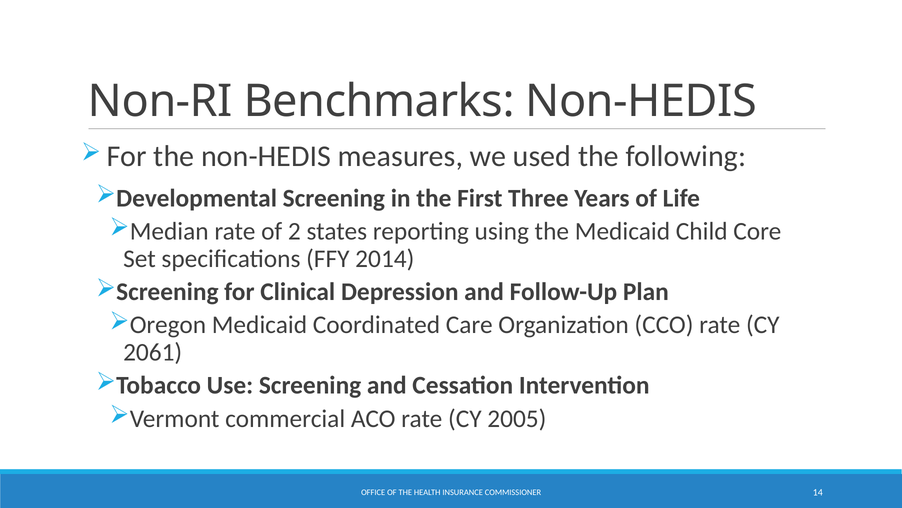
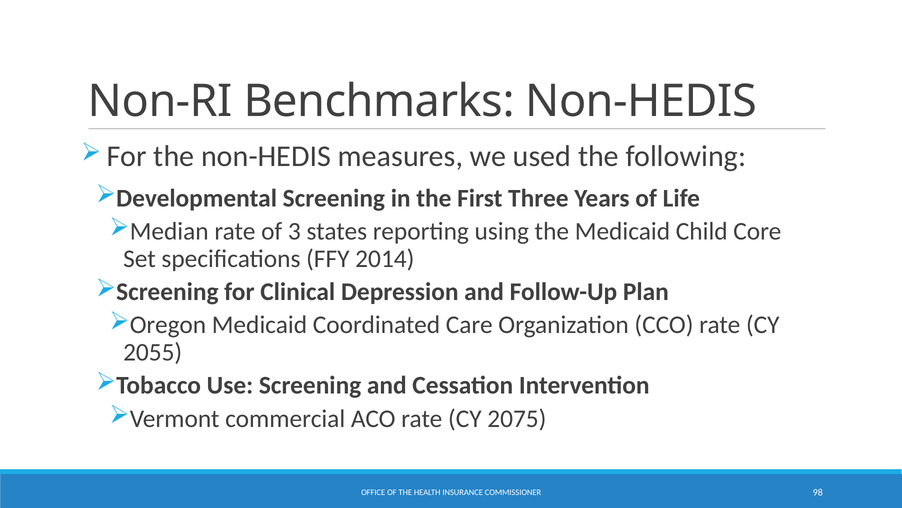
2: 2 -> 3 (294, 231)
2061: 2061 -> 2055 (153, 352)
2005: 2005 -> 2075 (517, 418)
14: 14 -> 98 (818, 492)
